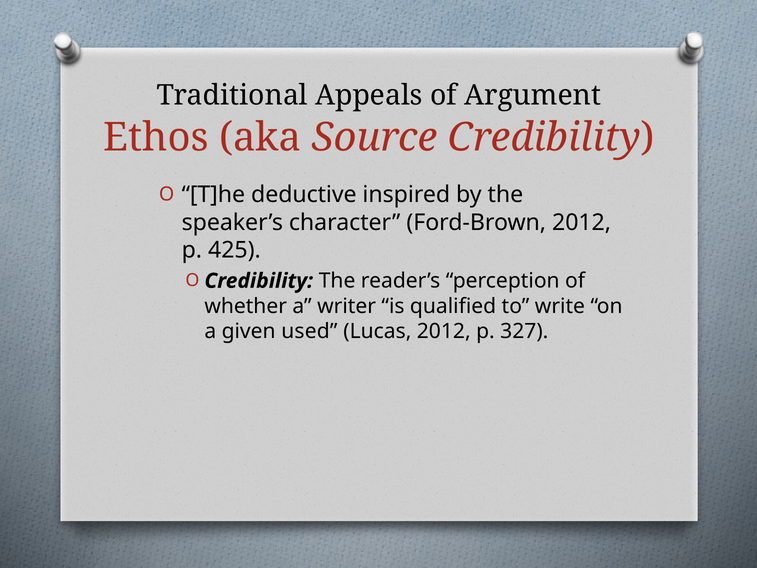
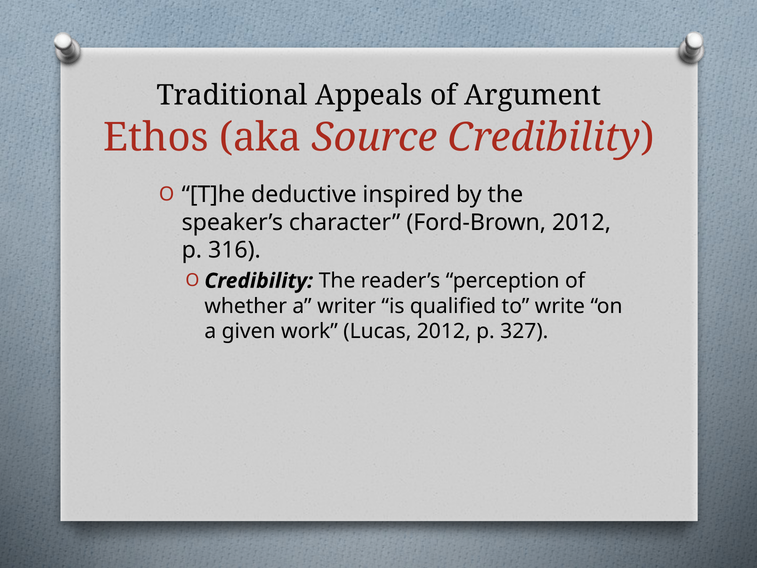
425: 425 -> 316 (234, 250)
used: used -> work (309, 331)
